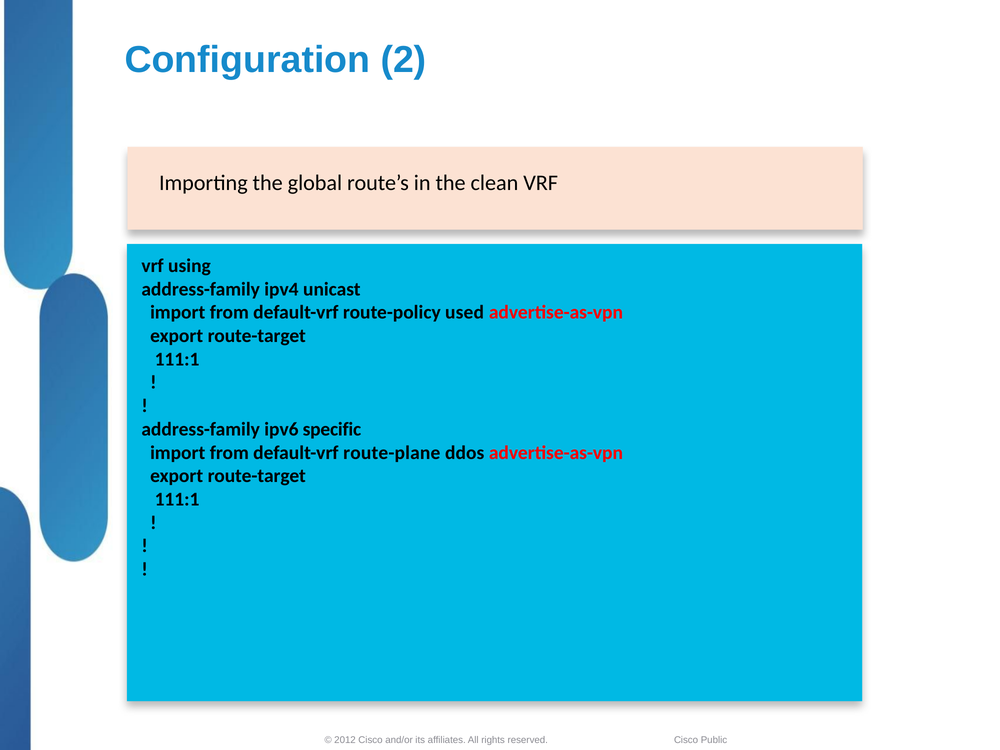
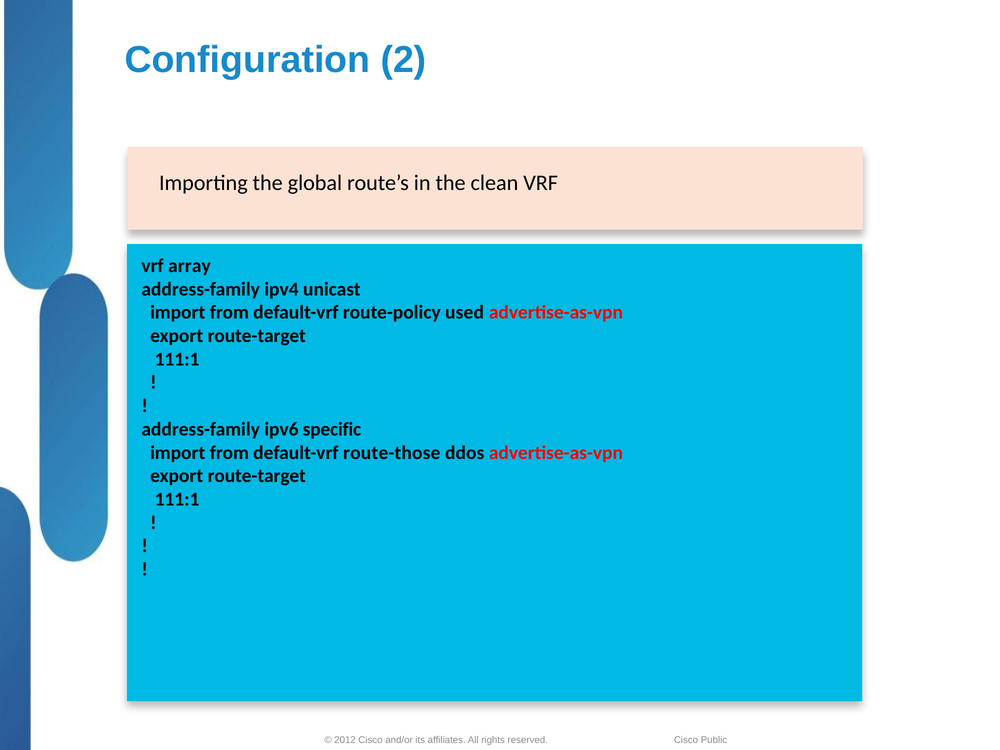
using: using -> array (189, 266)
route-plane: route-plane -> route-those (392, 453)
